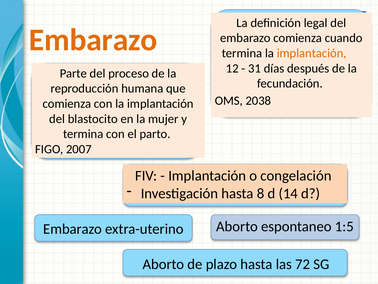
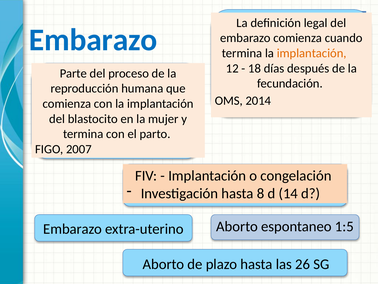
Embarazo colour: orange -> blue (93, 40)
31: 31 -> 18 (255, 68)
2038: 2038 -> 2014 (258, 101)
72: 72 -> 26 (303, 264)
